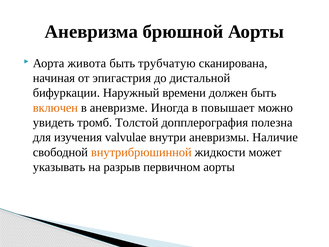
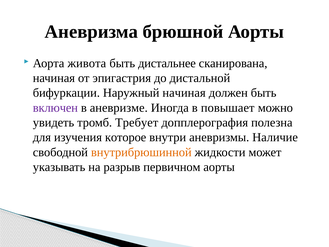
трубчатую: трубчатую -> дистальнее (167, 63)
Наружный времени: времени -> начиная (184, 93)
включен colour: orange -> purple (55, 108)
Толстой: Толстой -> Требует (137, 122)
valvulae: valvulae -> которое (126, 137)
